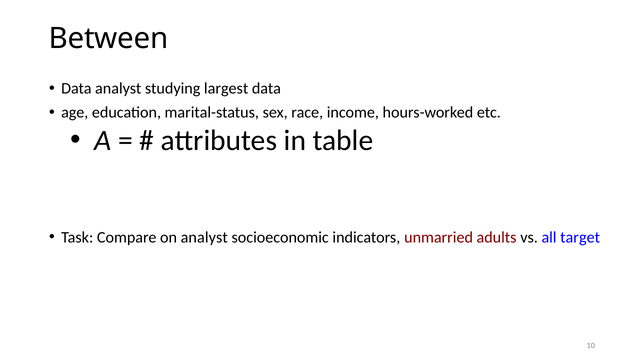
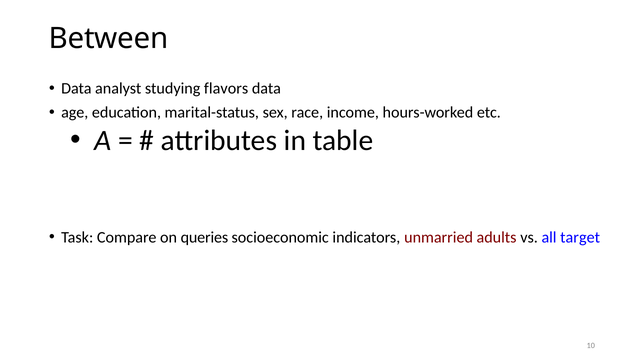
largest: largest -> flavors (226, 88)
on analyst: analyst -> queries (204, 237)
